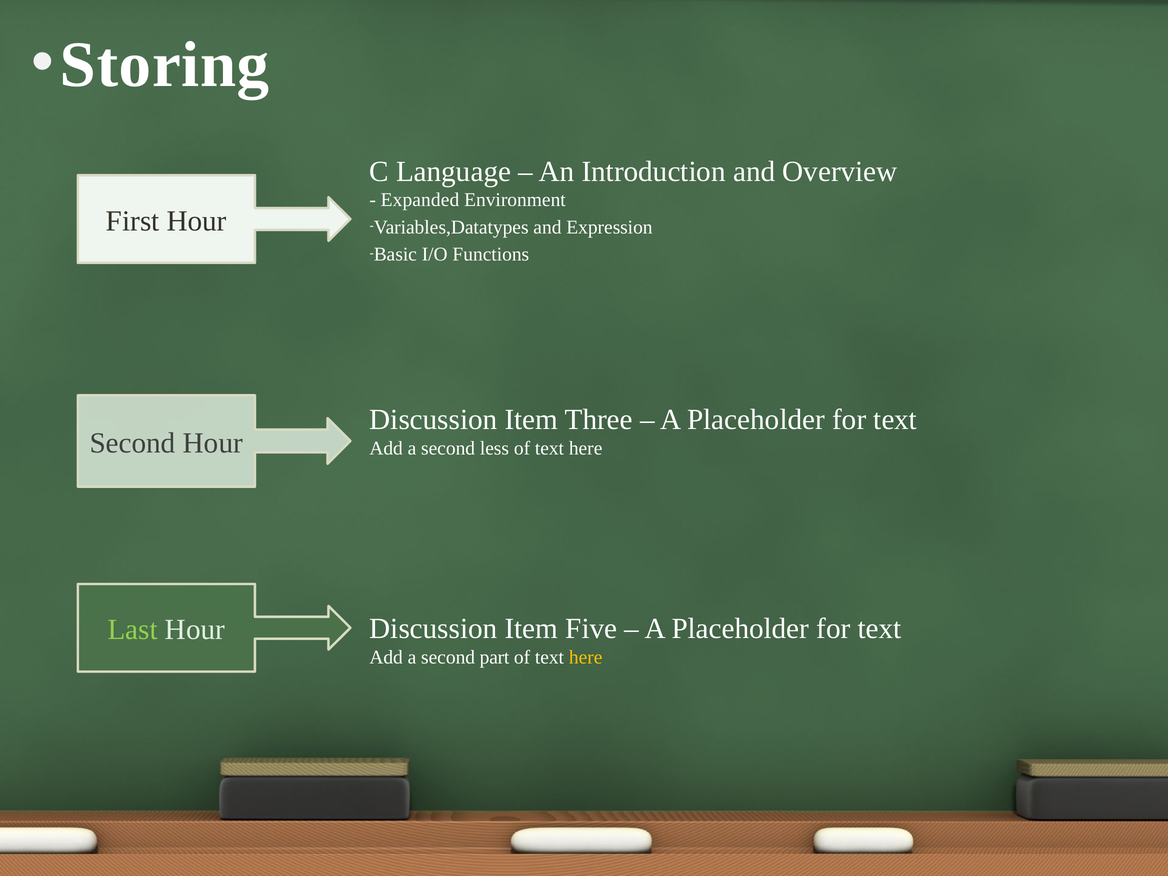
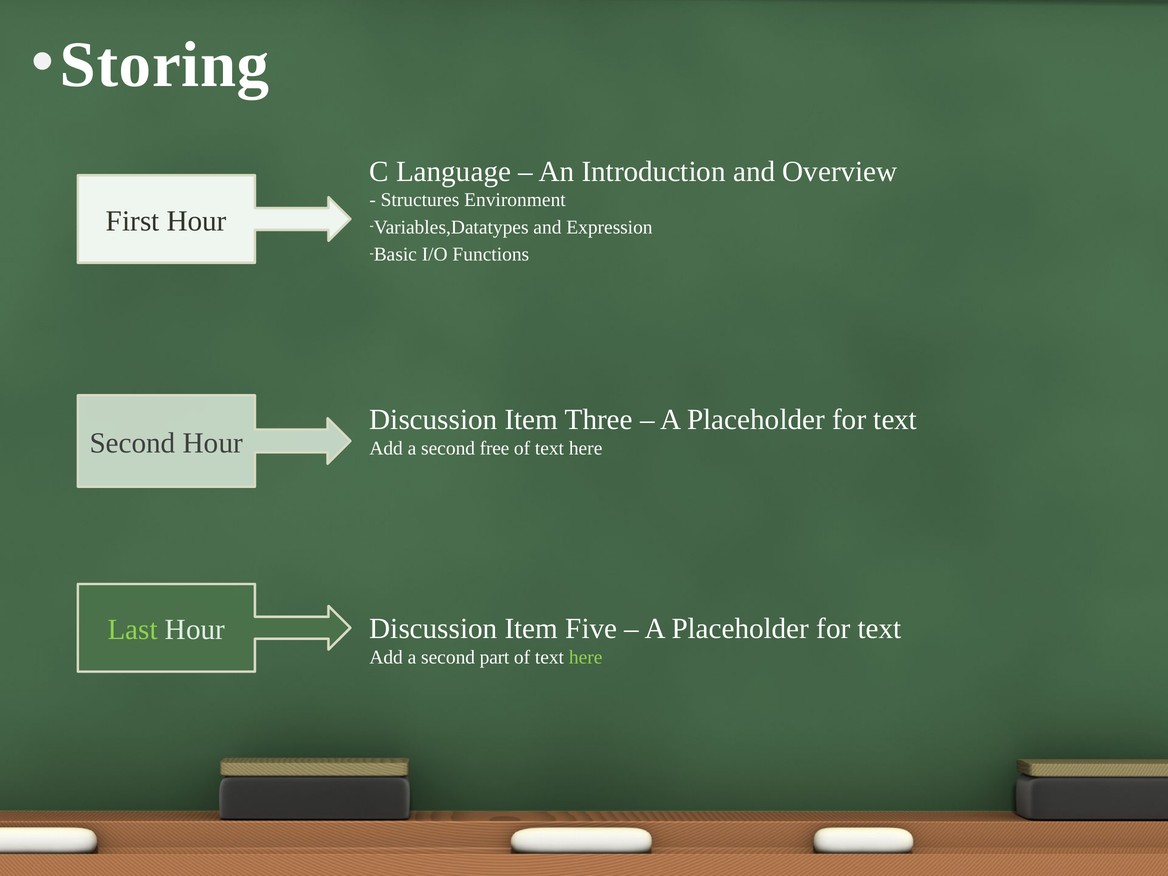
Expanded: Expanded -> Structures (420, 200)
less: less -> free (495, 448)
here colour: yellow -> light green (586, 657)
